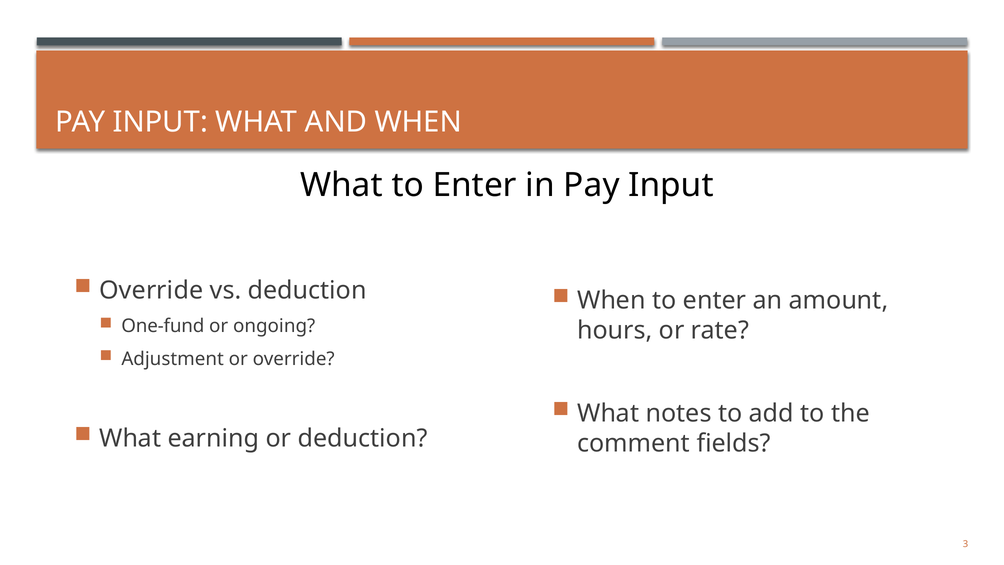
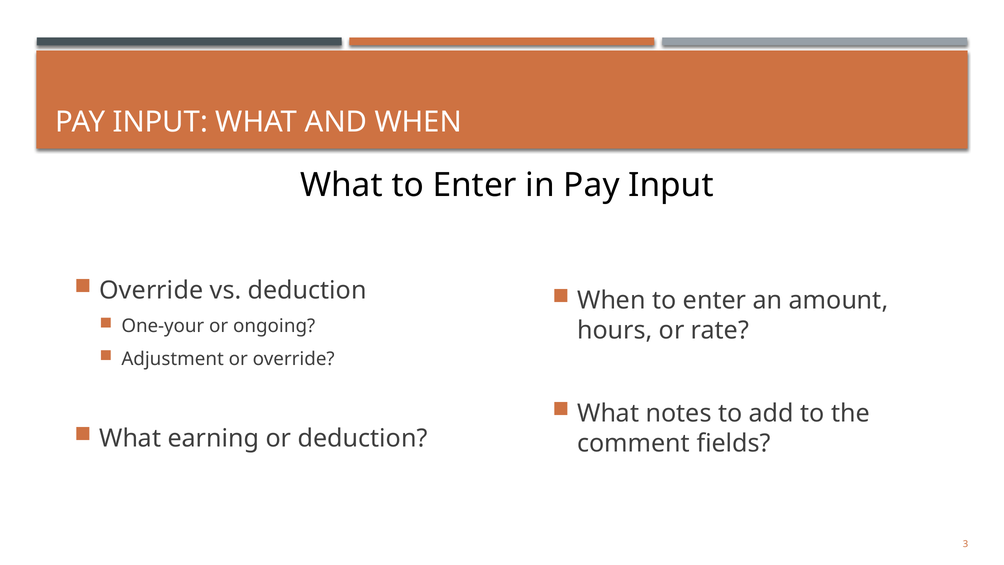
One-fund: One-fund -> One-your (163, 326)
